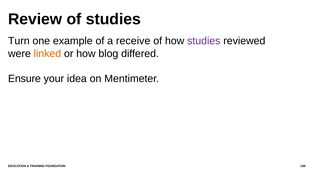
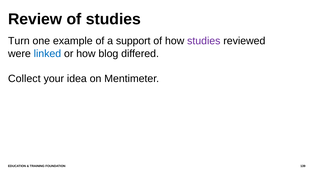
receive: receive -> support (133, 41)
linked colour: orange -> blue (47, 54)
Ensure: Ensure -> Collect (24, 79)
